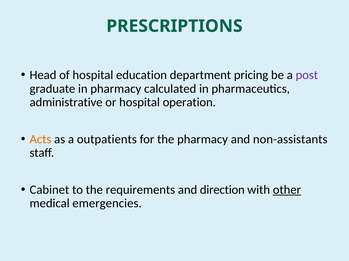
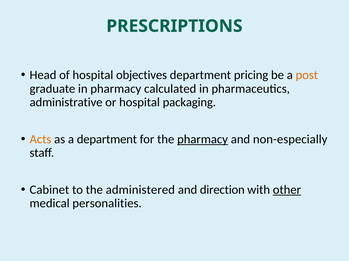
education: education -> objectives (142, 75)
post colour: purple -> orange (307, 75)
operation: operation -> packaging (189, 103)
a outpatients: outpatients -> department (107, 140)
pharmacy underline: none -> present (203, 140)
non-assistants: non-assistants -> non-especially (290, 140)
requirements: requirements -> administered (140, 190)
emergencies: emergencies -> personalities (107, 204)
